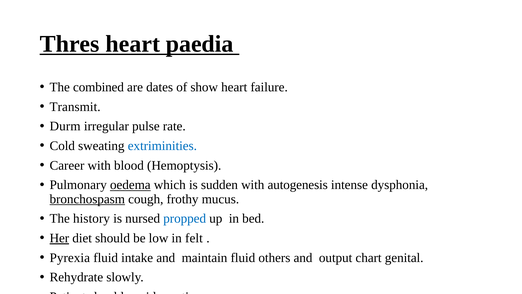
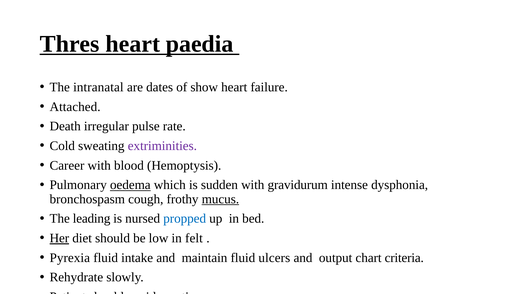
combined: combined -> intranatal (98, 87)
Transmit: Transmit -> Attached (75, 107)
Durm: Durm -> Death (65, 126)
extriminities colour: blue -> purple (162, 146)
autogenesis: autogenesis -> gravidurum (298, 185)
bronchospasm underline: present -> none (87, 199)
mucus underline: none -> present (220, 199)
history: history -> leading (92, 218)
others: others -> ulcers (274, 257)
genital: genital -> criteria (404, 257)
